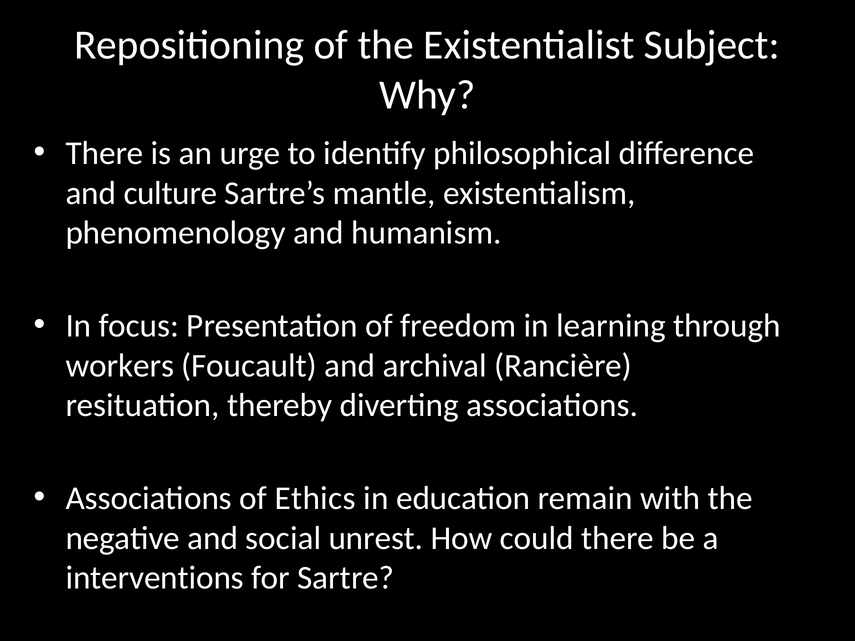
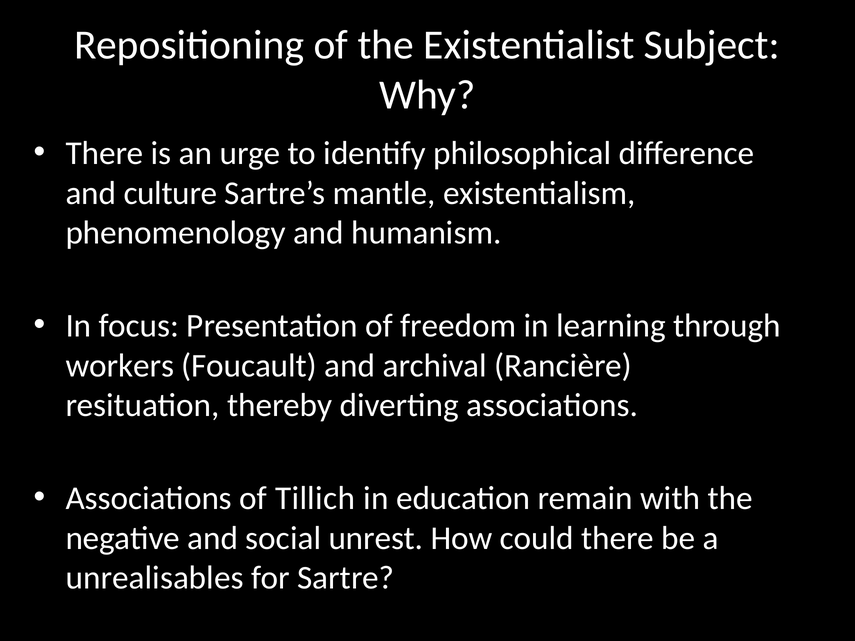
Ethics: Ethics -> Tillich (315, 499)
interventions: interventions -> unrealisables (155, 578)
